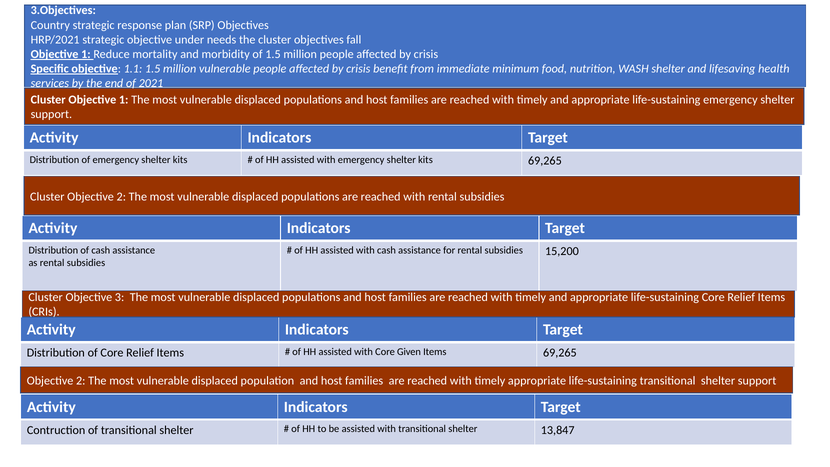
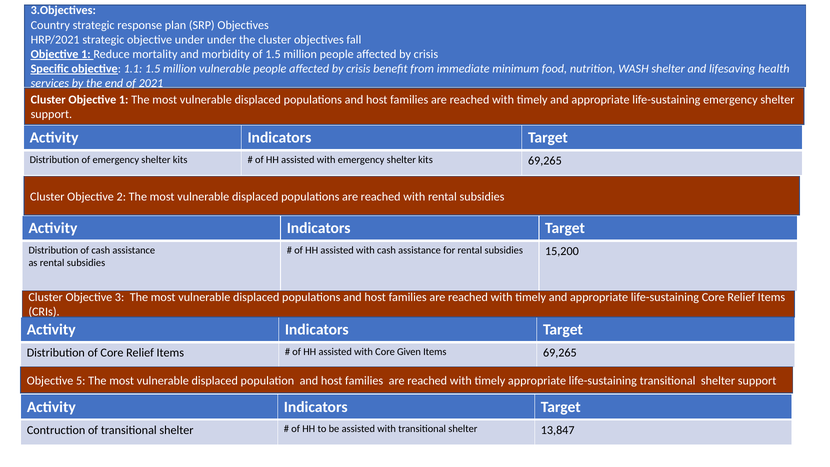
under needs: needs -> under (222, 40)
2: 2 -> 5 (81, 381)
